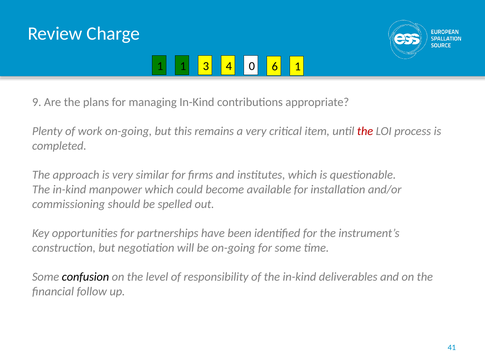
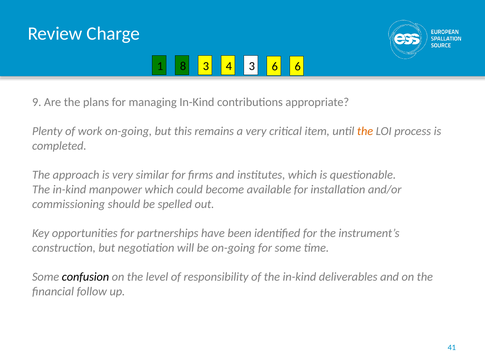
1 1: 1 -> 8 (183, 66)
4 0: 0 -> 3 (252, 66)
6 1: 1 -> 6 (298, 67)
the colour: red -> orange (365, 131)
